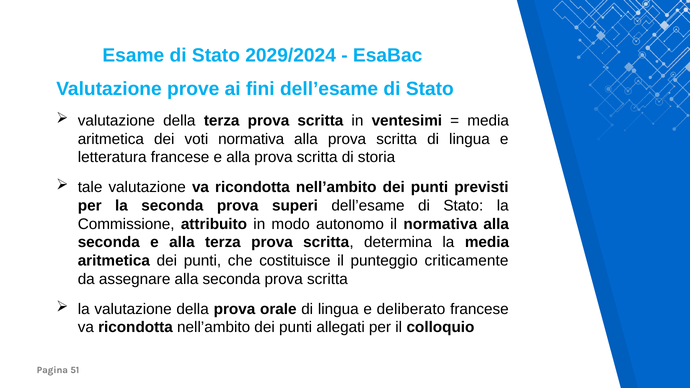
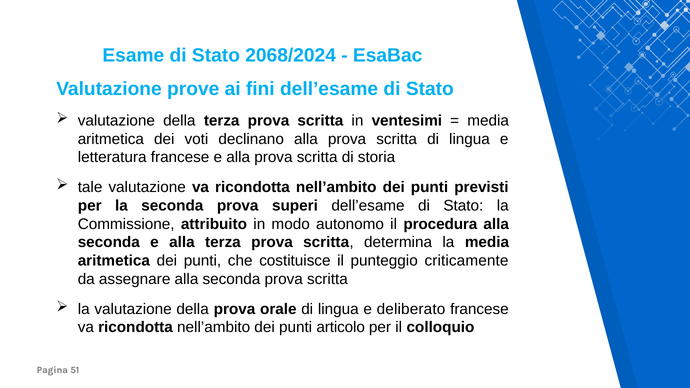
2029/2024: 2029/2024 -> 2068/2024 (291, 56)
voti normativa: normativa -> declinano (251, 139)
il normativa: normativa -> procedura (440, 224)
allegati: allegati -> articolo (341, 328)
